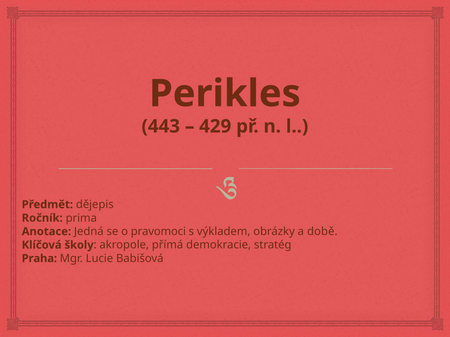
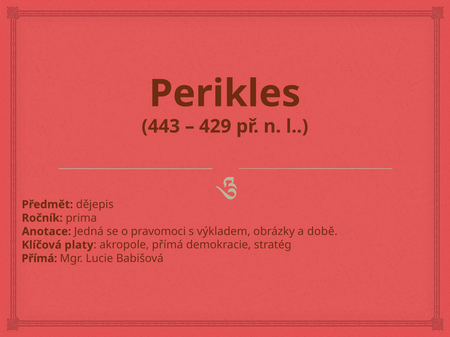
školy: školy -> platy (79, 245)
Praha: Praha -> Přímá (39, 259)
